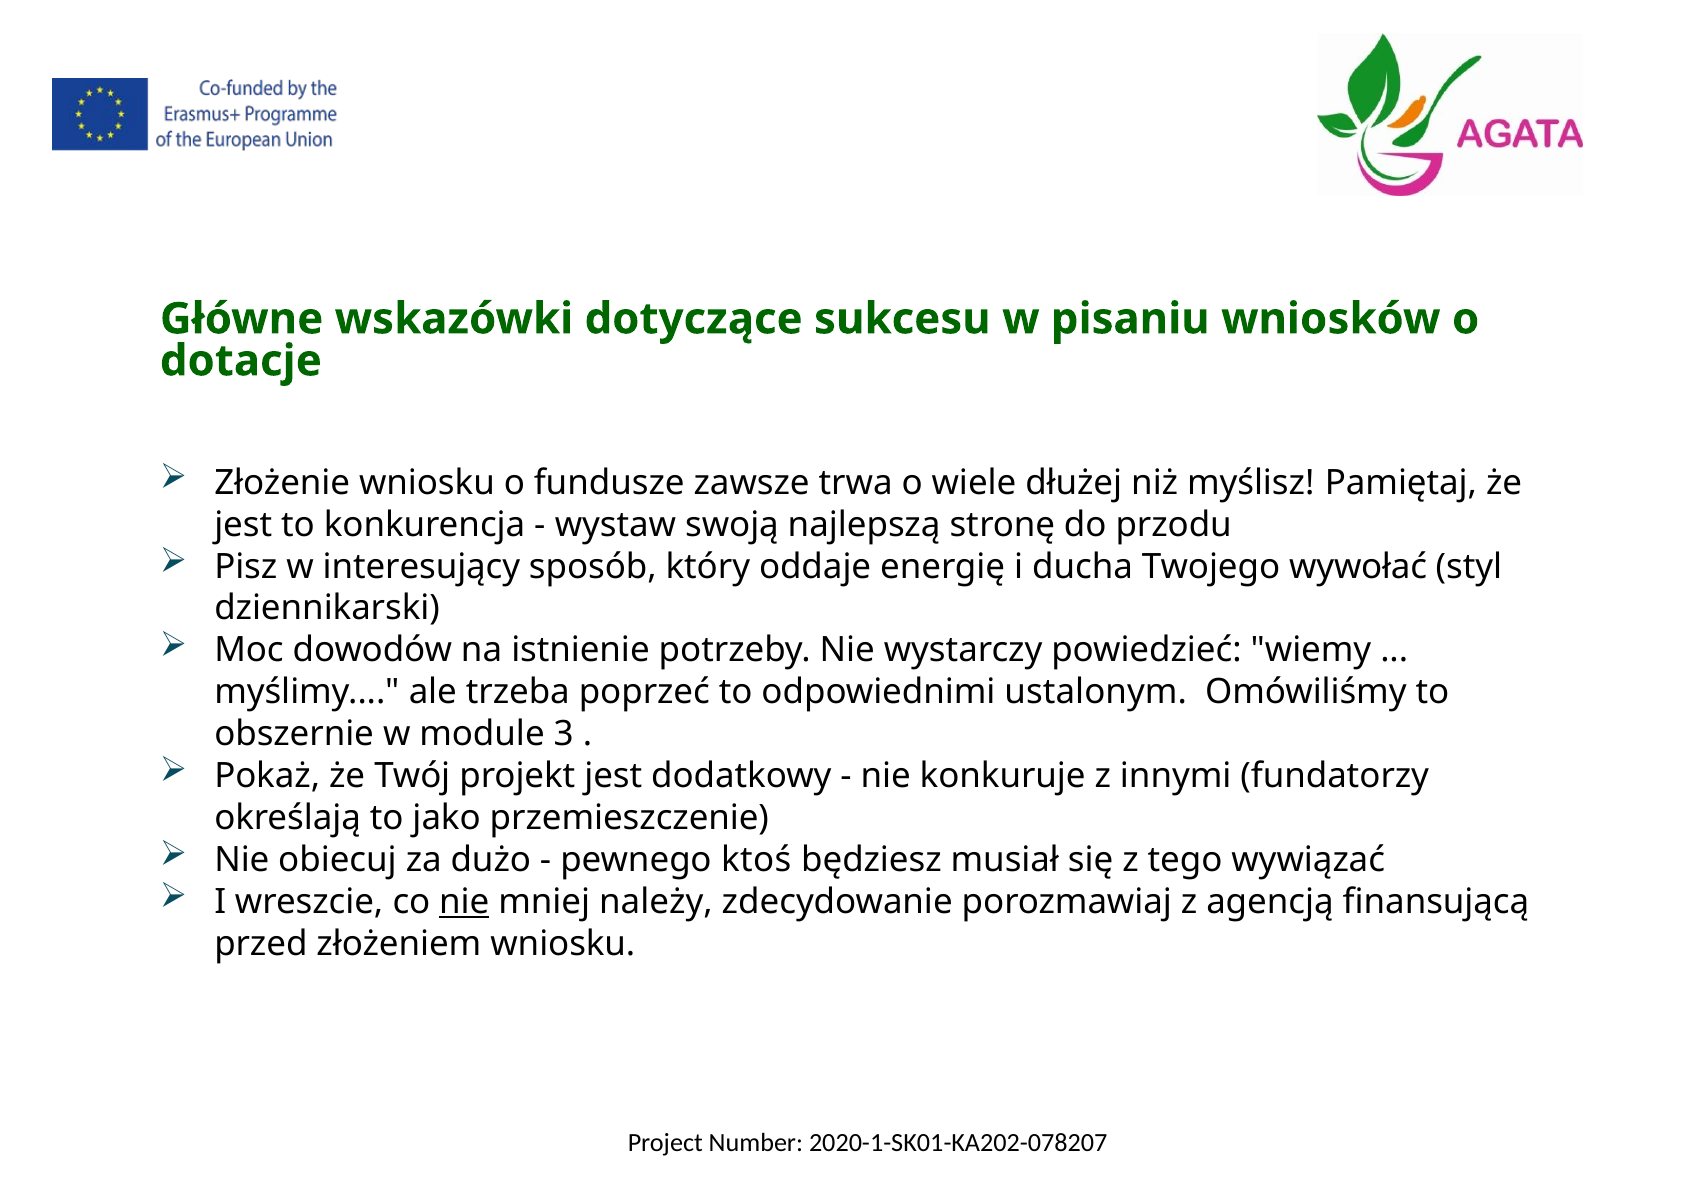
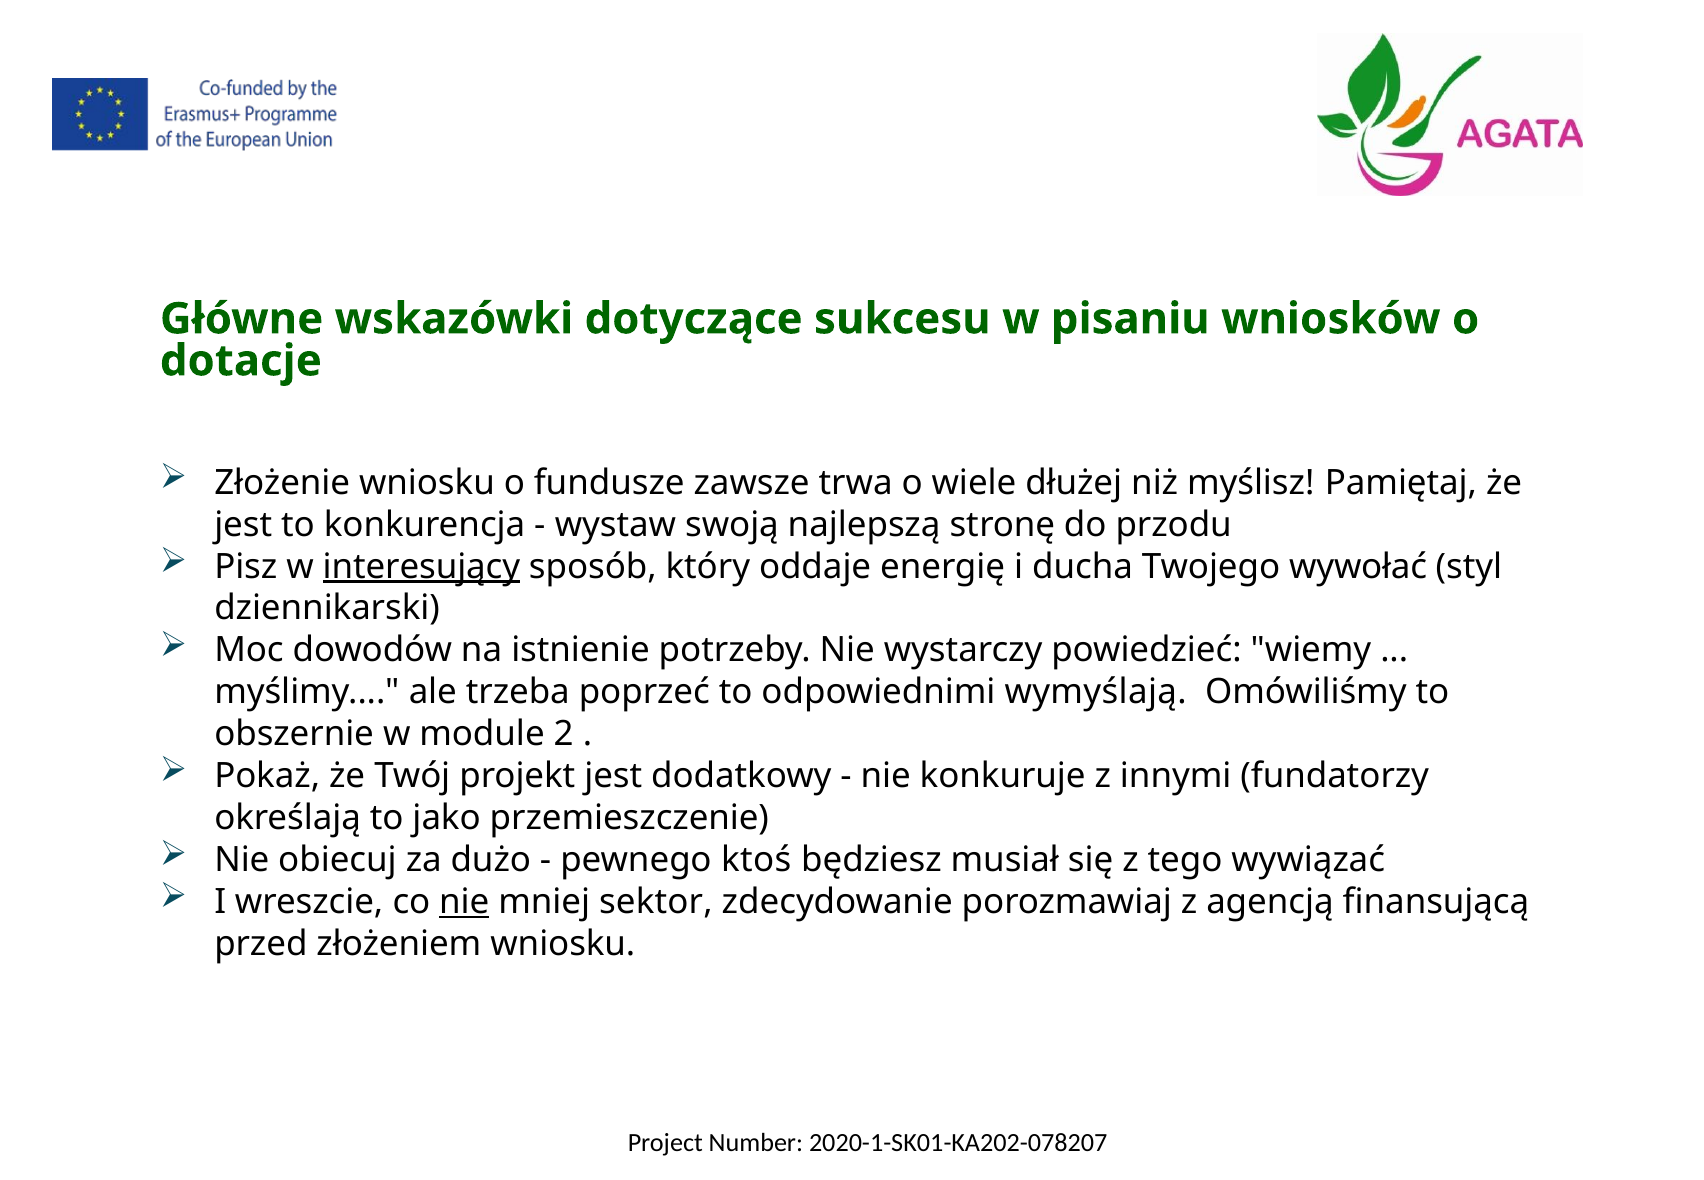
interesujący underline: none -> present (421, 566)
ustalonym: ustalonym -> wymyślają (1096, 692)
3: 3 -> 2 (564, 734)
należy: należy -> sektor (656, 902)
